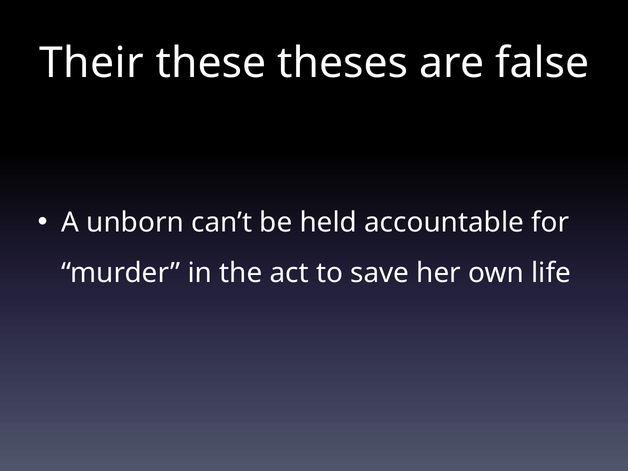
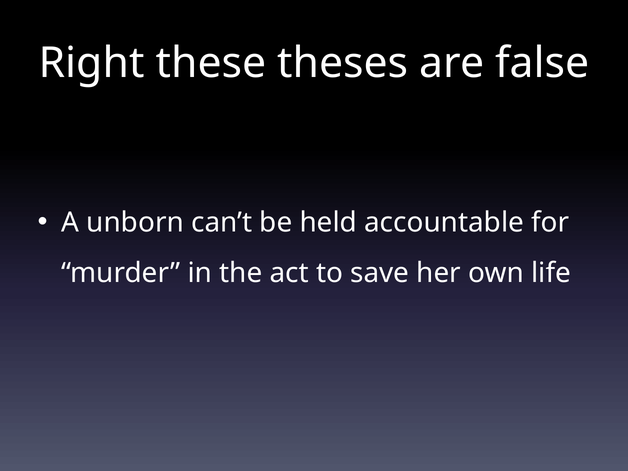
Their: Their -> Right (92, 63)
